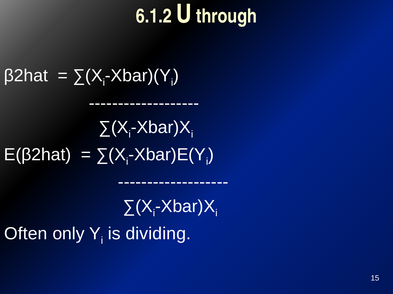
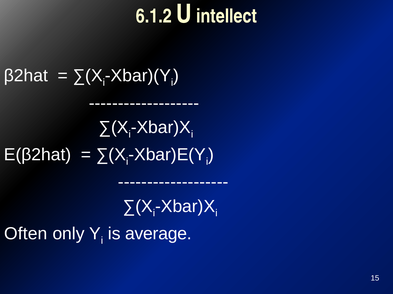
through: through -> intellect (227, 16)
dividing: dividing -> average (158, 234)
